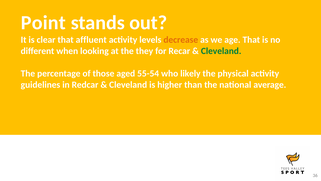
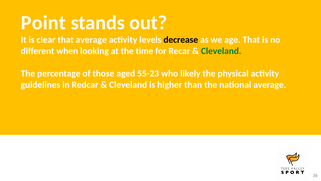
that affluent: affluent -> average (91, 40)
decrease colour: orange -> black (181, 40)
they: they -> time (145, 51)
55-54: 55-54 -> 55-23 (148, 73)
